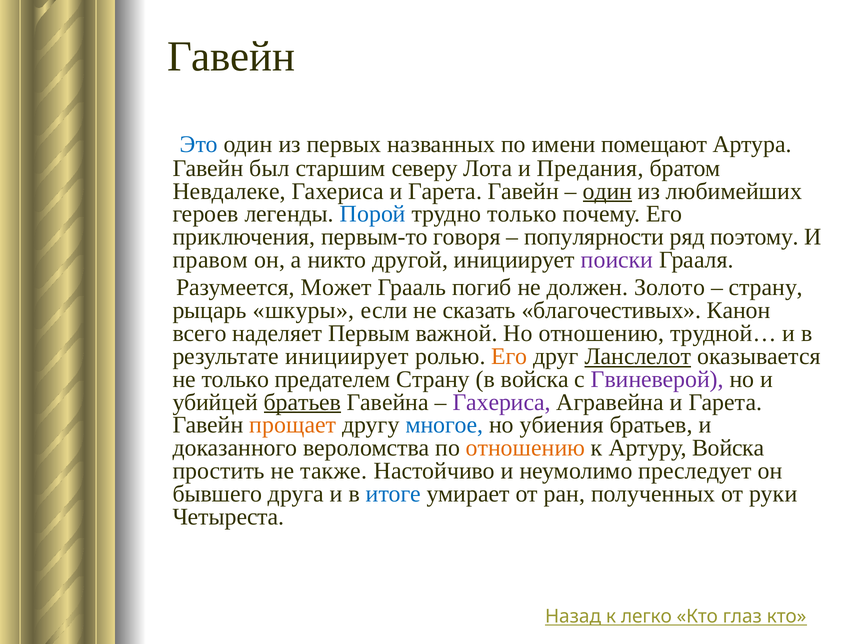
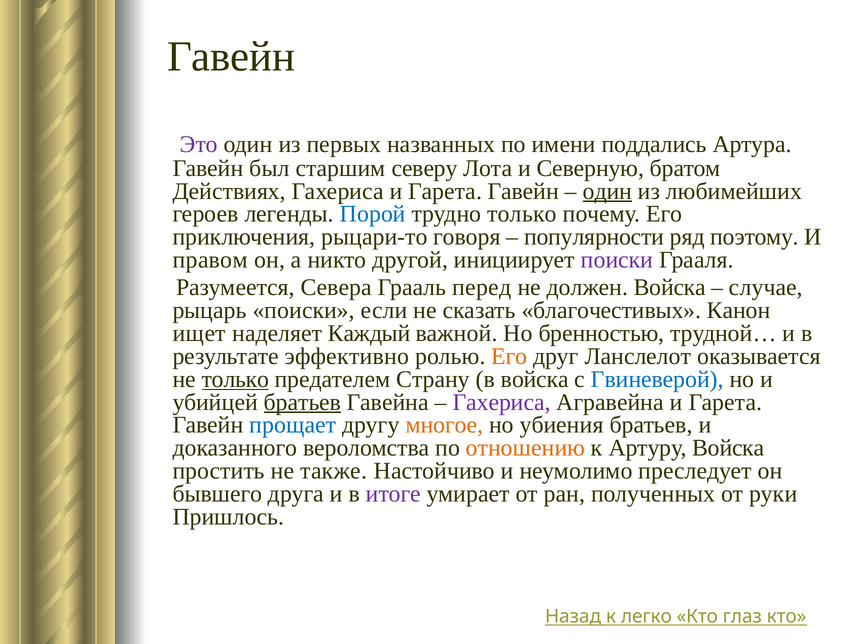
Это colour: blue -> purple (199, 144)
помещают: помещают -> поддались (654, 144)
Предания: Предания -> Северную (590, 168)
Невдалеке: Невдалеке -> Действиях (229, 191)
первым-то: первым-то -> рыцари-то (374, 237)
Может: Может -> Севера (336, 287)
погиб: погиб -> перед (482, 287)
должен Золото: Золото -> Войска (670, 287)
страну: страну -> случае (766, 287)
рыцарь шкуры: шкуры -> поиски (304, 310)
всего: всего -> ищет (199, 333)
Первым: Первым -> Каждый (369, 333)
Но отношению: отношению -> бренностью (601, 333)
результате инициирует: инициирует -> эффективно (347, 356)
Ланслелот underline: present -> none (638, 356)
только underline: none -> present (235, 379)
Гвиневерой colour: purple -> blue (657, 379)
прощает colour: orange -> blue (293, 425)
многое colour: blue -> orange (444, 425)
итоге colour: blue -> purple (393, 493)
Четыреста: Четыреста -> Пришлось (228, 516)
